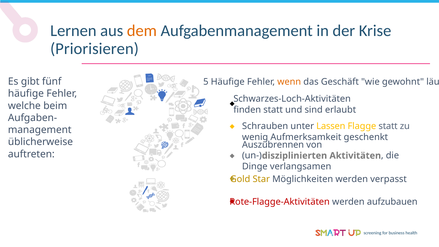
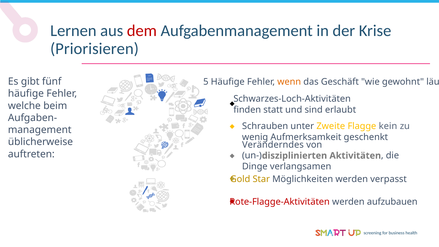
dem colour: orange -> red (142, 31)
Lassen: Lassen -> Zweite (331, 126)
Flagge statt: statt -> kein (388, 126)
Auszubrennen: Auszubrennen -> Veränderndes (273, 145)
